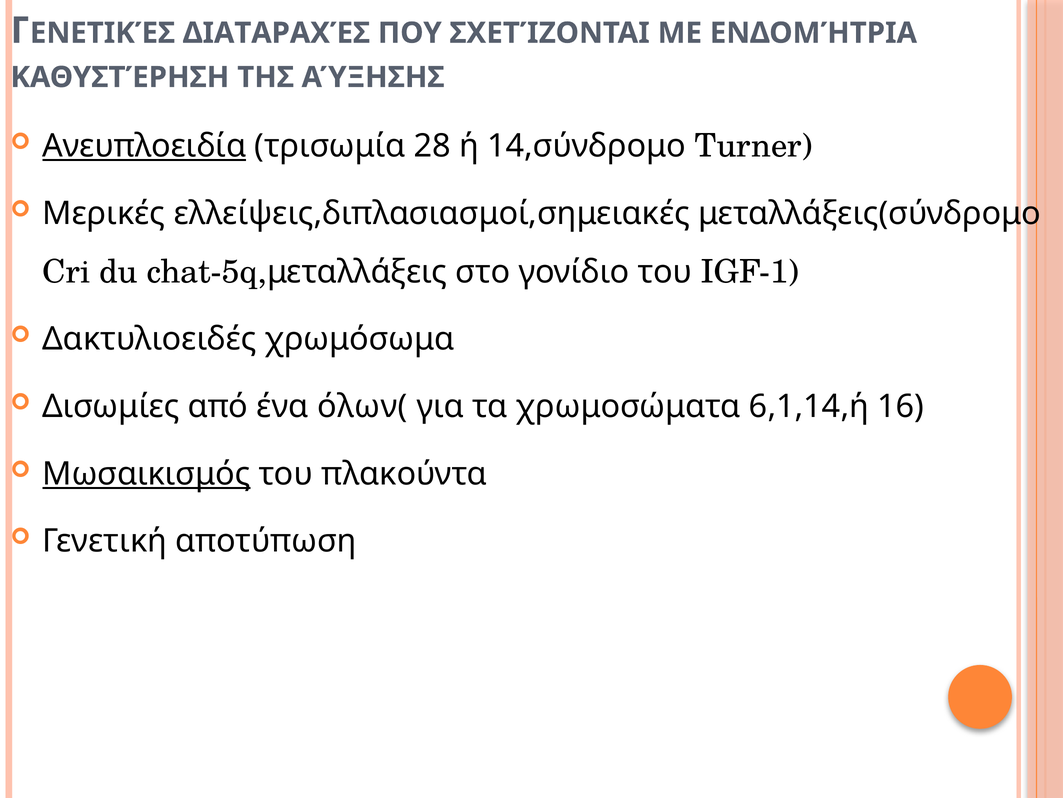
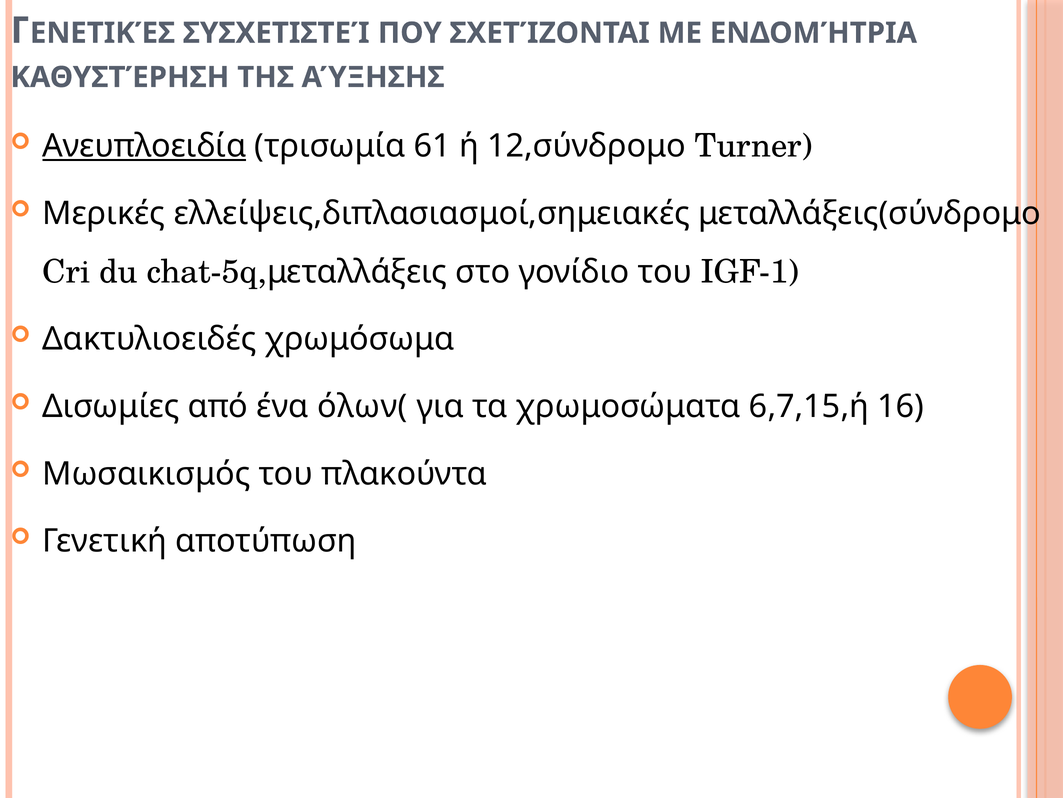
ΔΙΑΤΑΡΑΧΈΣ: ΔΙΑΤΑΡΑΧΈΣ -> ΣΥΣΧΕΤΙΣΤΕΊ (276, 33)
28: 28 -> 61 (432, 146)
14,σύνδρομο: 14,σύνδρομο -> 12,σύνδρομο (587, 146)
6,1,14,ή: 6,1,14,ή -> 6,7,15,ή (809, 406)
Μωσαικισμός underline: present -> none (147, 473)
